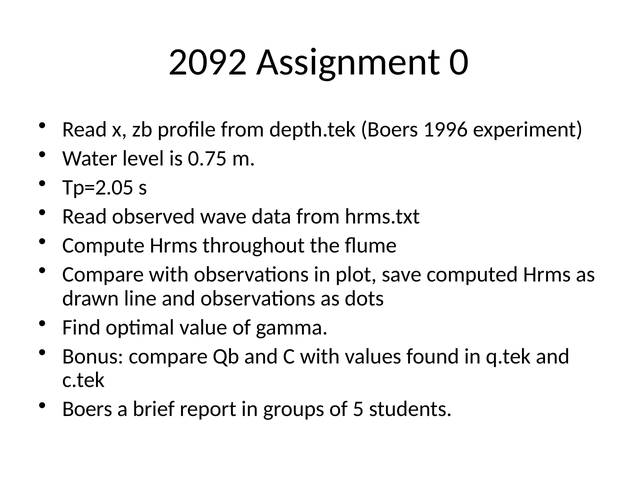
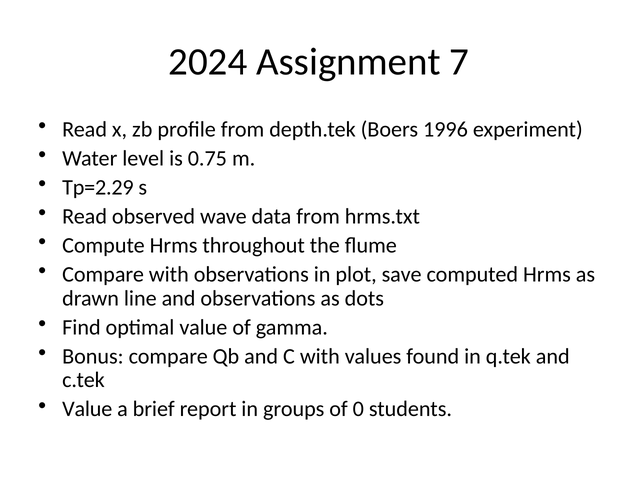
2092: 2092 -> 2024 (208, 62)
0: 0 -> 7 (459, 62)
Tp=2.05: Tp=2.05 -> Tp=2.29 (98, 188)
Boers: Boers -> Value (87, 410)
5: 5 -> 0 (358, 410)
